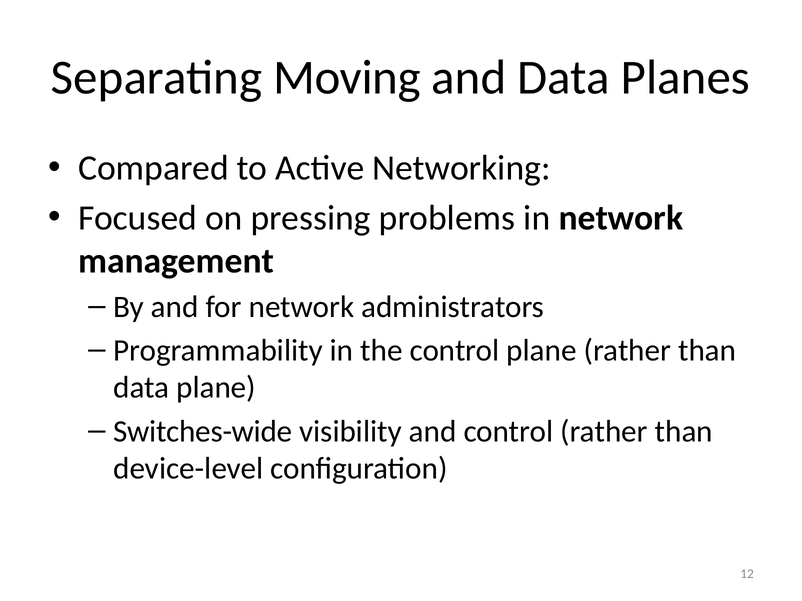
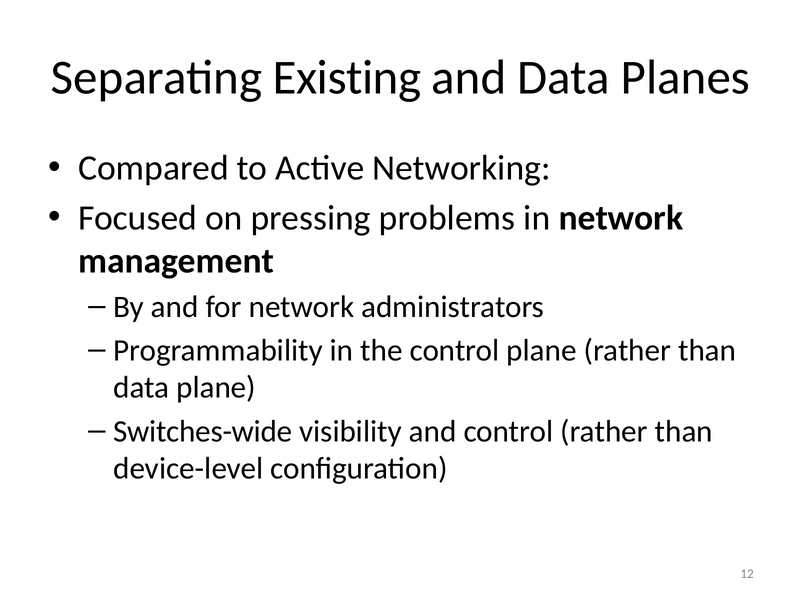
Moving: Moving -> Existing (347, 78)
